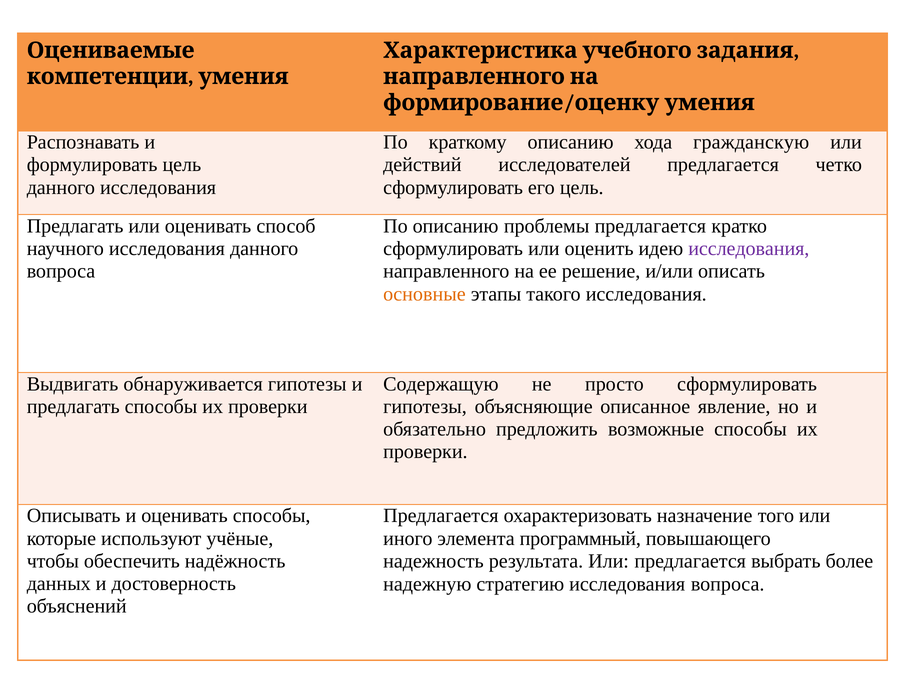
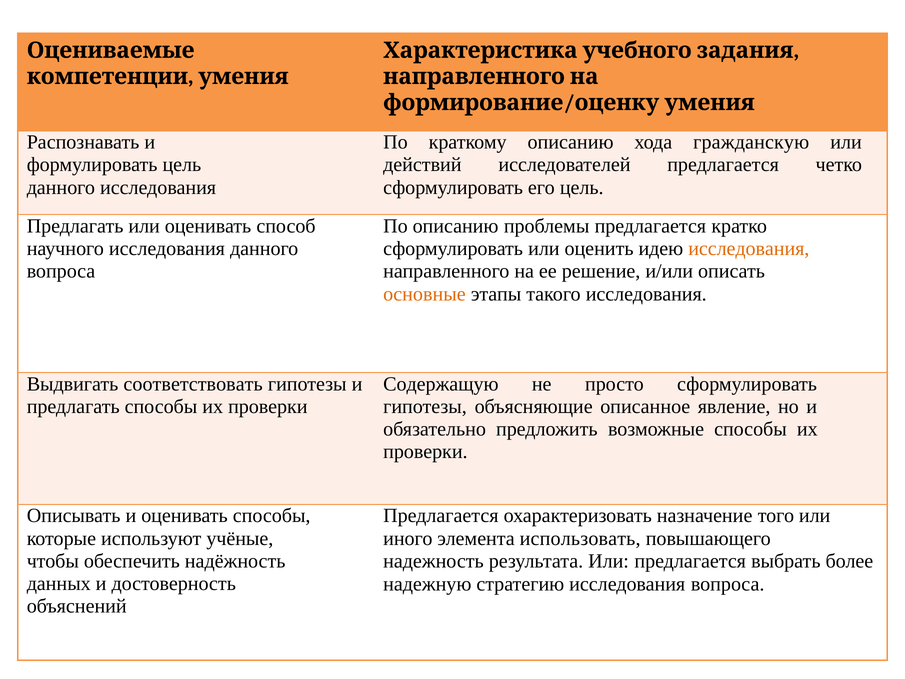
исследования colour: purple -> orange (749, 249)
обнаруживается: обнаруживается -> соответствовать (193, 384)
программный: программный -> использовать (580, 539)
